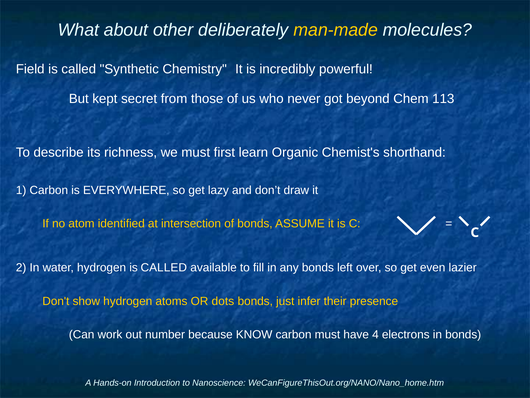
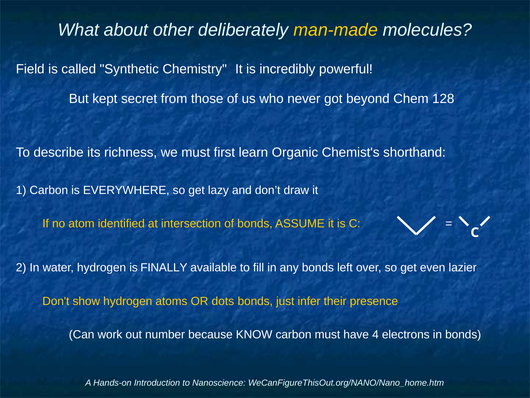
113: 113 -> 128 (443, 99)
hydrogen is CALLED: CALLED -> FINALLY (164, 267)
